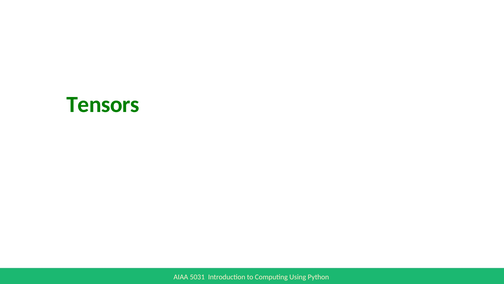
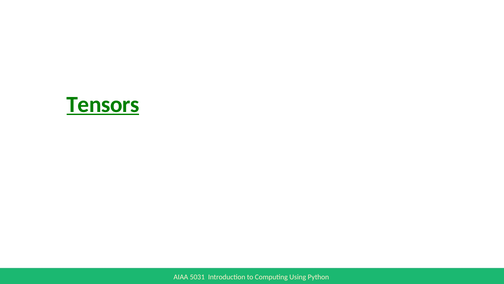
Tensors underline: none -> present (103, 104)
